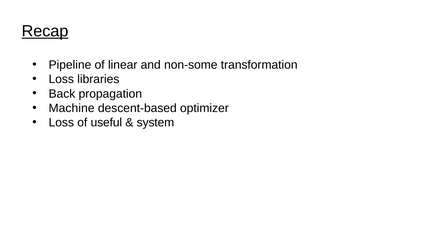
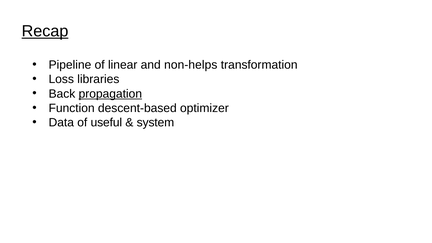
non-some: non-some -> non-helps (191, 65)
propagation underline: none -> present (110, 94)
Machine: Machine -> Function (72, 108)
Loss: Loss -> Data (61, 123)
